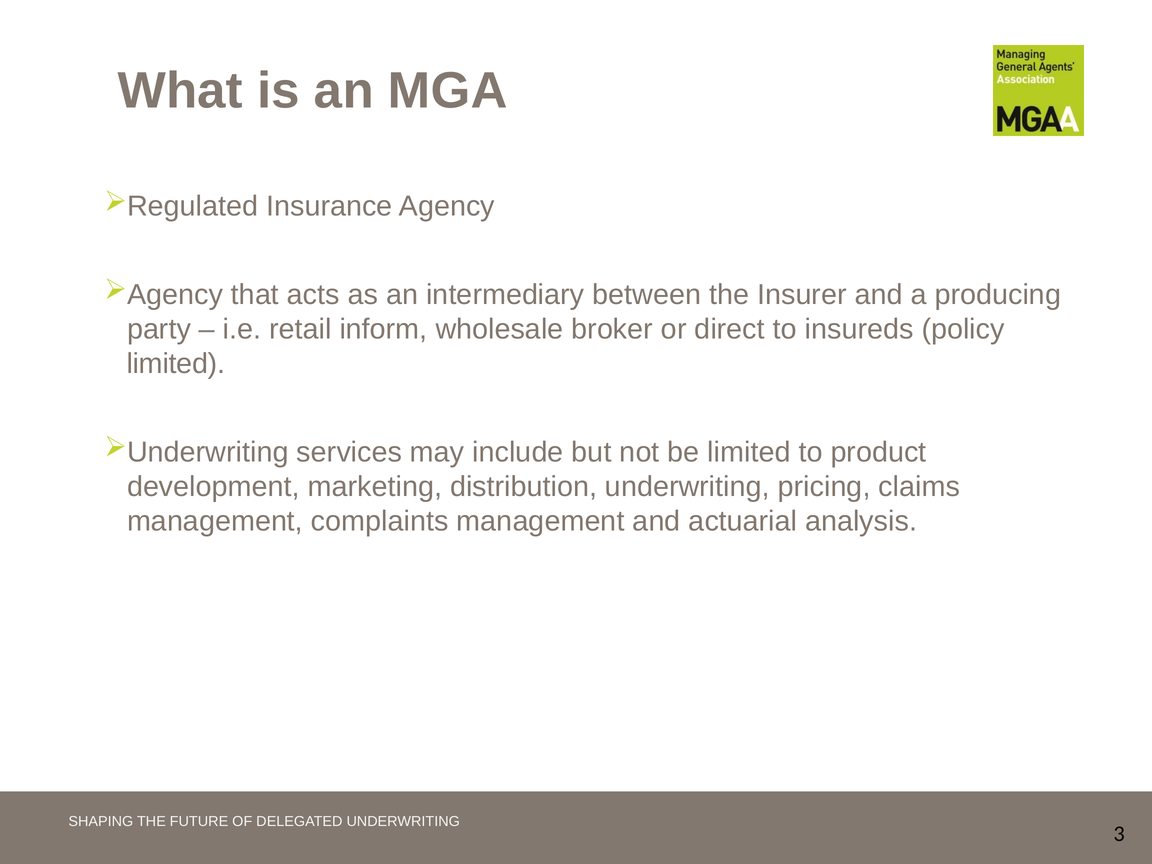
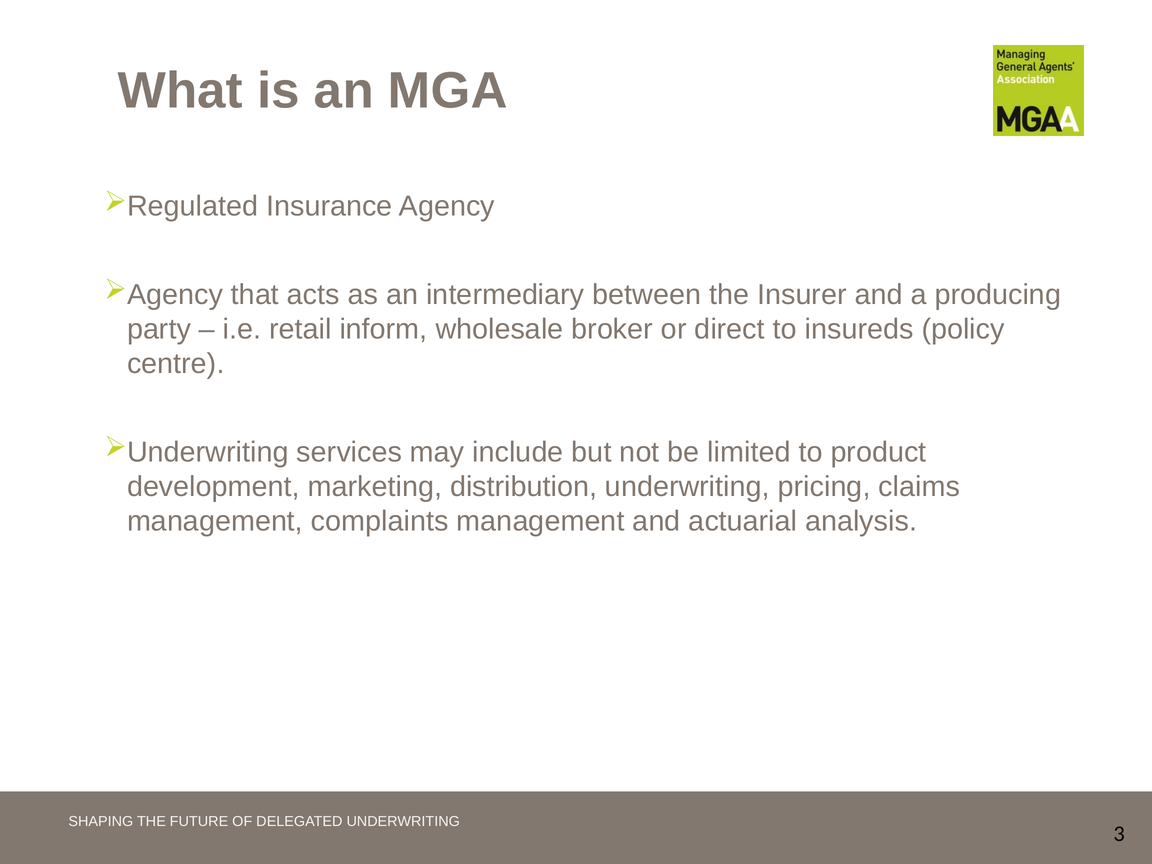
limited: limited -> centre (176, 364)
